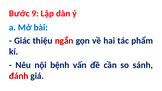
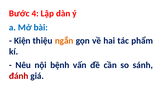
9: 9 -> 4 (35, 13)
Giác: Giác -> Kiện (22, 41)
ngắn colour: red -> orange (64, 41)
